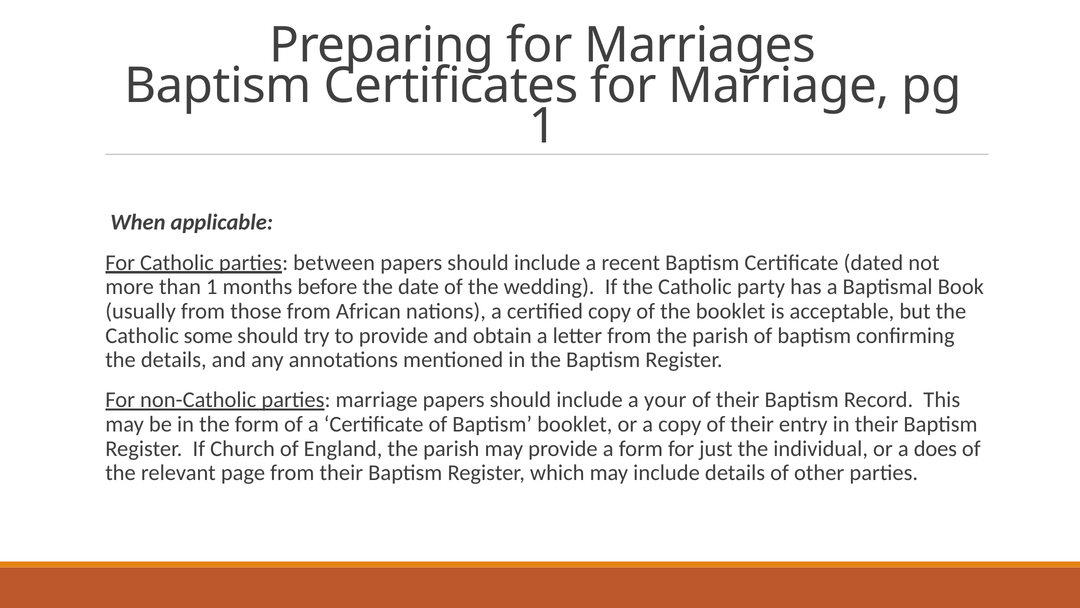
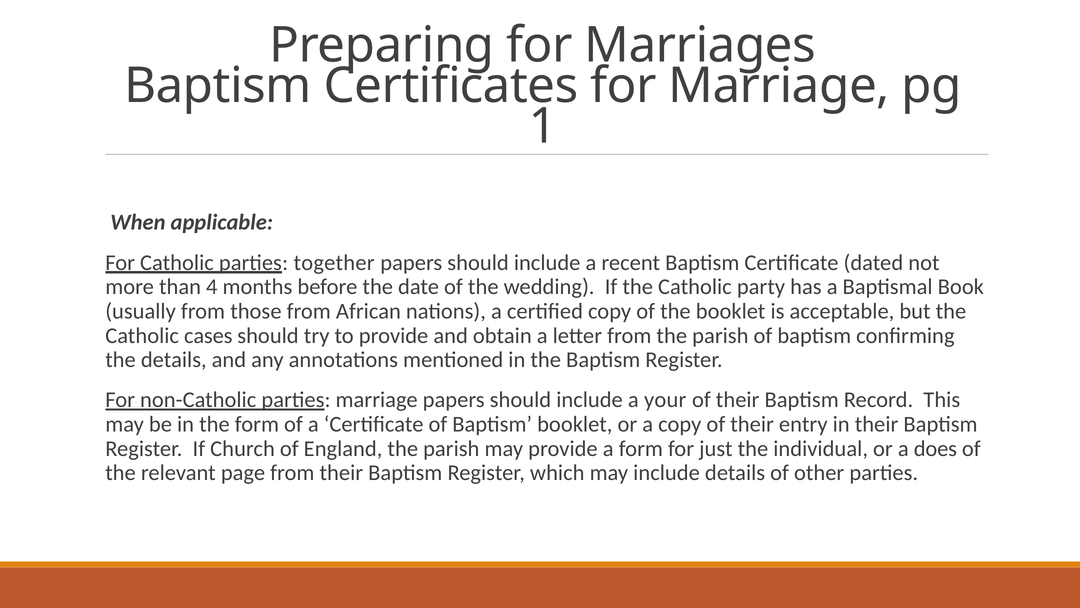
between: between -> together (334, 262)
than 1: 1 -> 4 (212, 287)
some: some -> cases (208, 335)
